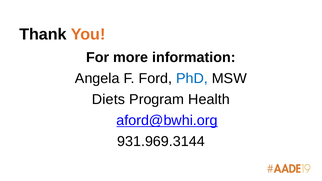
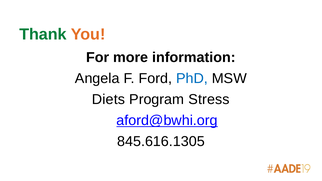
Thank colour: black -> green (43, 34)
Health: Health -> Stress (209, 100)
931.969.3144: 931.969.3144 -> 845.616.1305 (161, 142)
